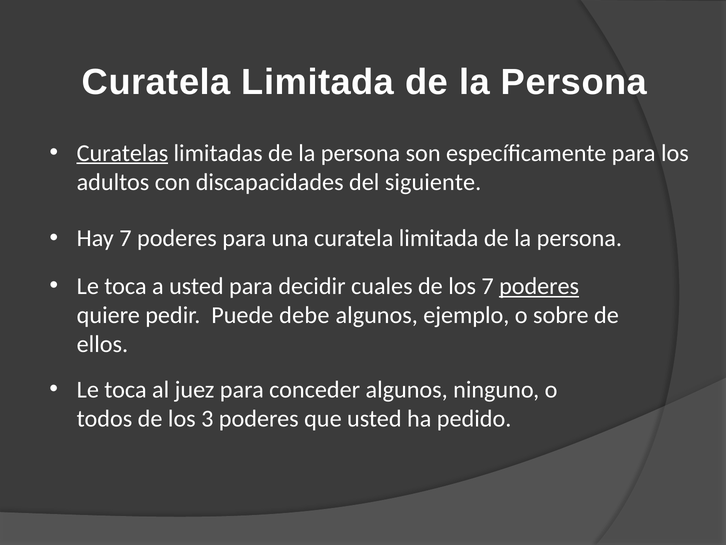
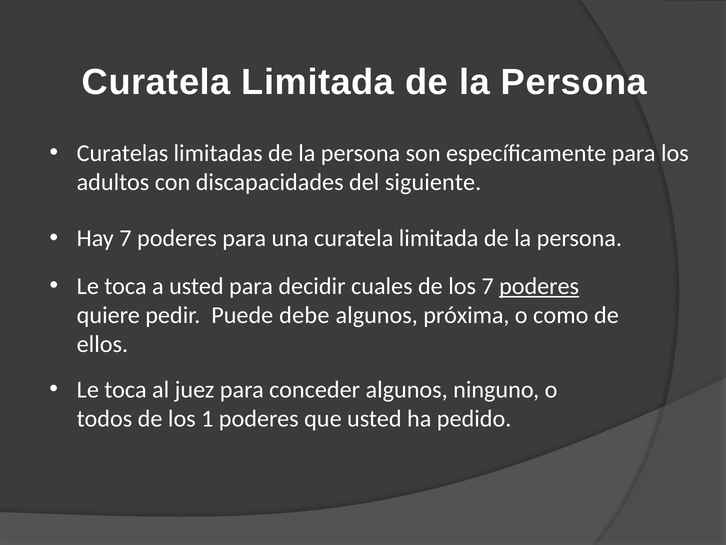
Curatelas underline: present -> none (122, 153)
ejemplo: ejemplo -> próxima (466, 315)
sobre: sobre -> como (561, 315)
3: 3 -> 1 (207, 418)
